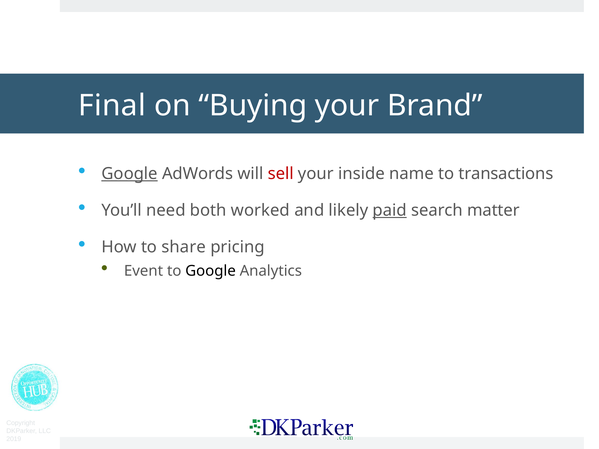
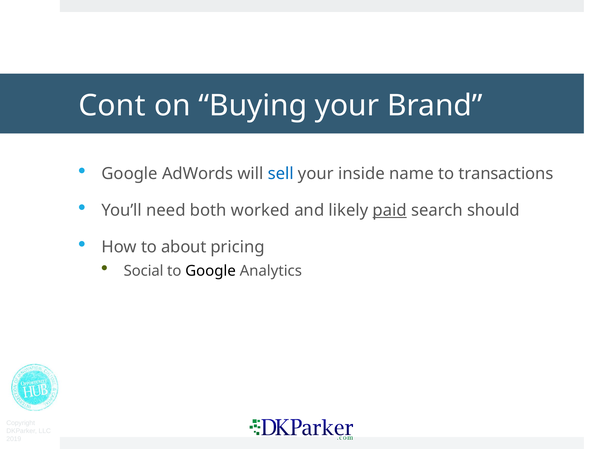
Final: Final -> Cont (112, 106)
Google underline: present -> none (130, 174)
sell colour: red -> blue (281, 174)
matter: matter -> should (493, 210)
share: share -> about (184, 247)
Event: Event -> Social (144, 271)
